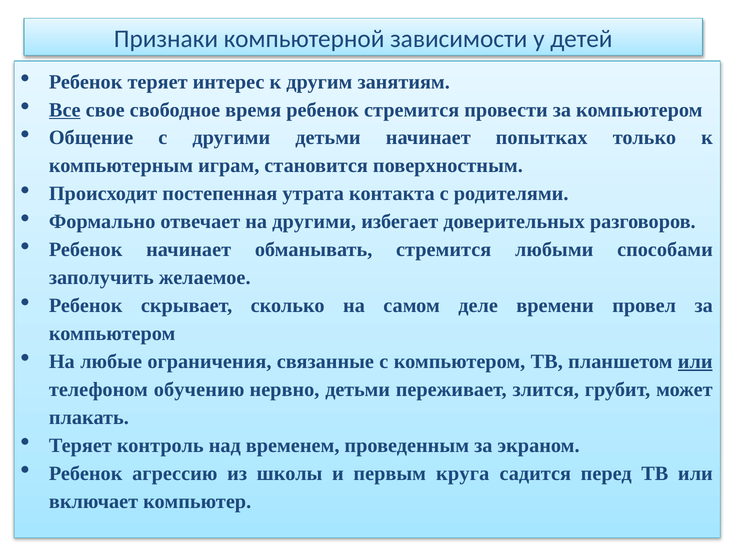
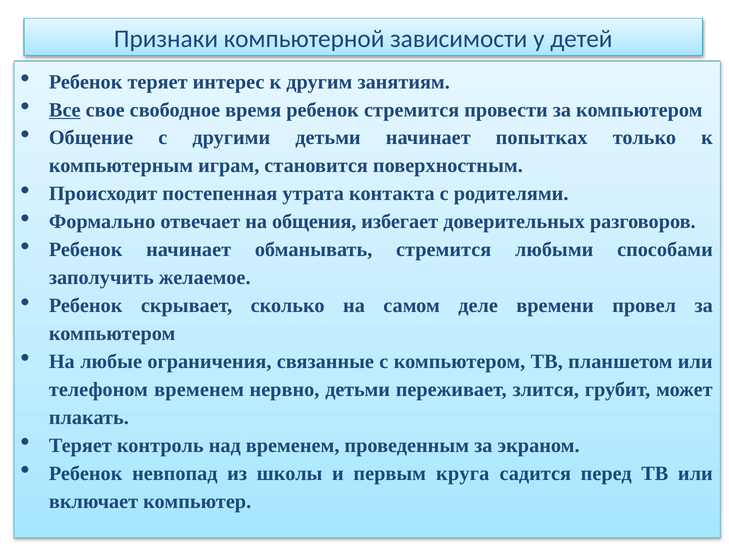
на другими: другими -> общения (314, 222)
или underline: present -> none (695, 361)
телефоном обучению: обучению -> временем (199, 389)
агрессию: агрессию -> невпопад (175, 473)
